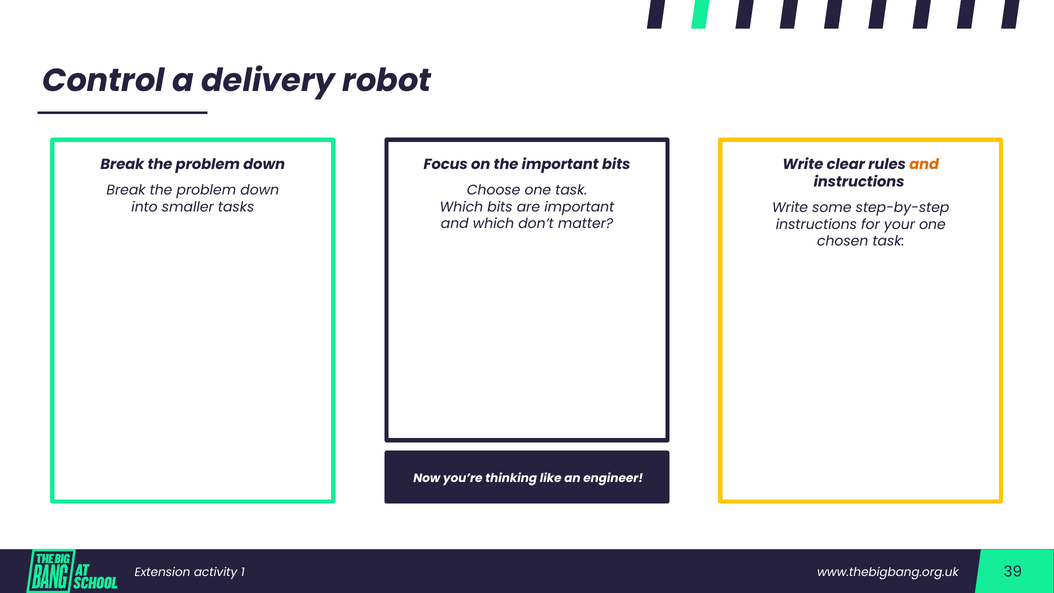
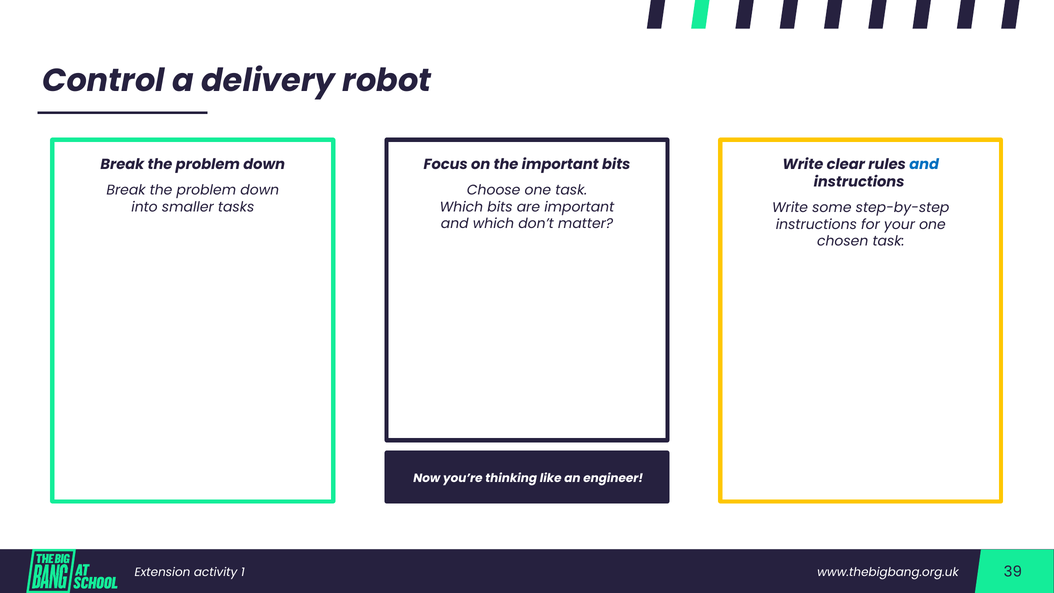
and colour: orange -> blue (924, 164)
